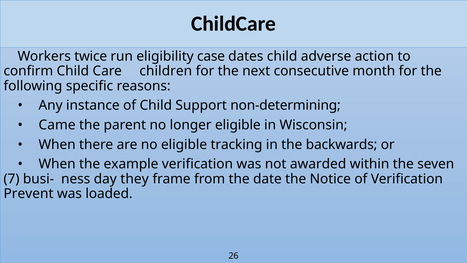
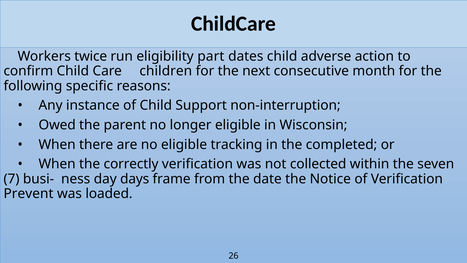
case: case -> part (211, 56)
non-determining: non-determining -> non-interruption (285, 105)
Came: Came -> Owed (57, 125)
backwards: backwards -> completed (342, 144)
example: example -> correctly (131, 164)
awarded: awarded -> collected (318, 164)
they: they -> days (135, 179)
